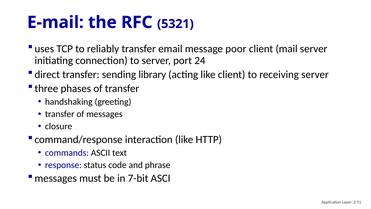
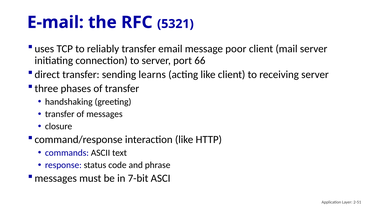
24: 24 -> 66 (200, 60)
library: library -> learns (152, 74)
